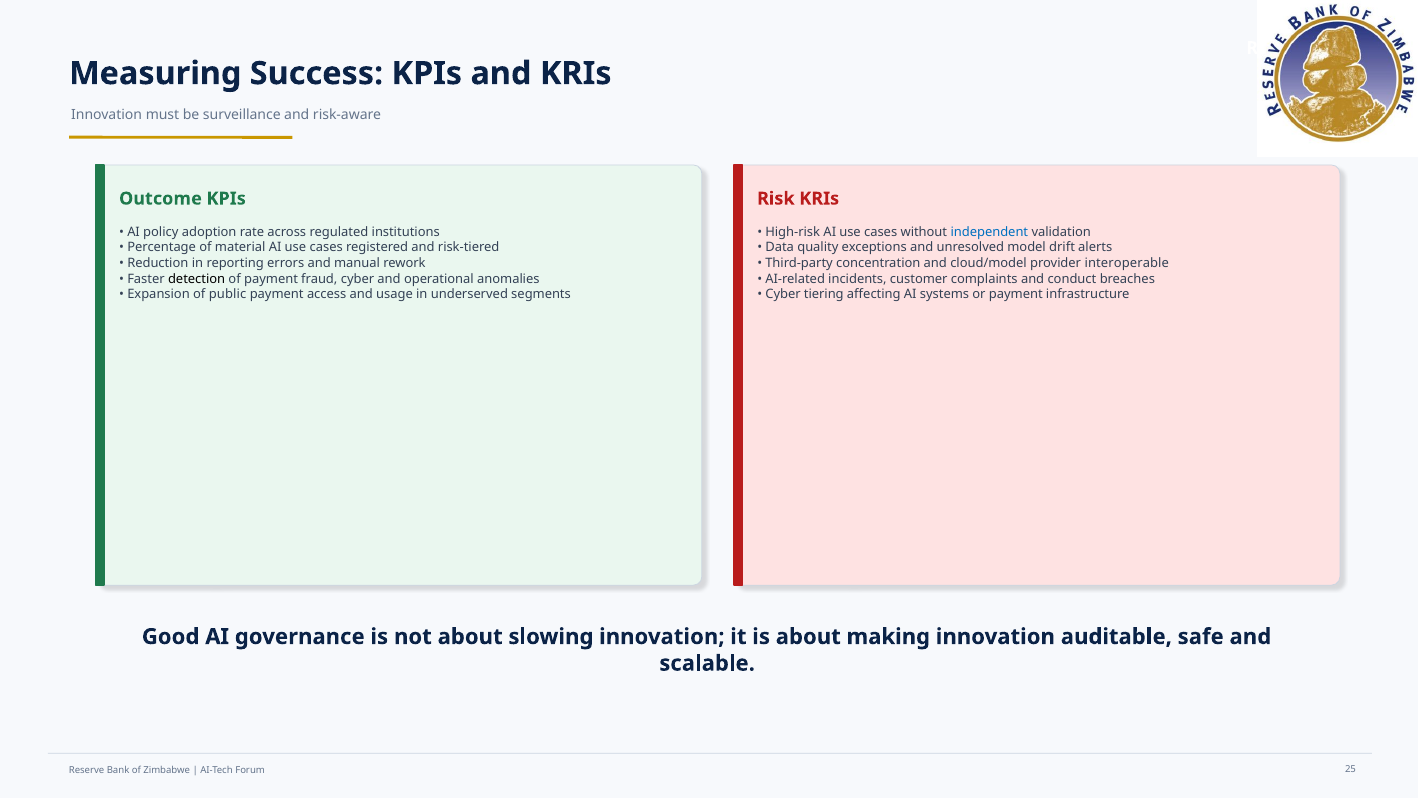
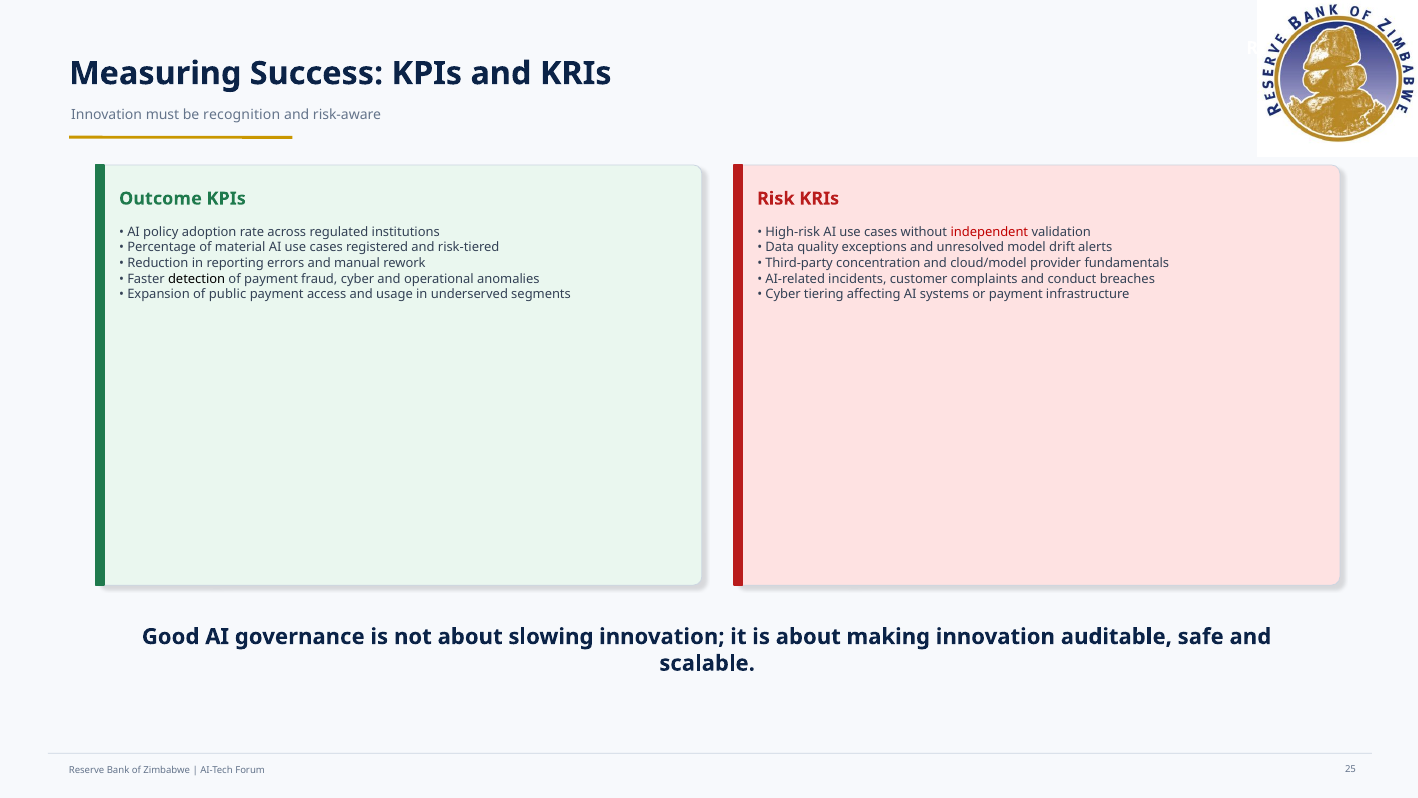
surveillance: surveillance -> recognition (242, 115)
independent colour: blue -> red (989, 232)
interoperable: interoperable -> fundamentals (1127, 263)
